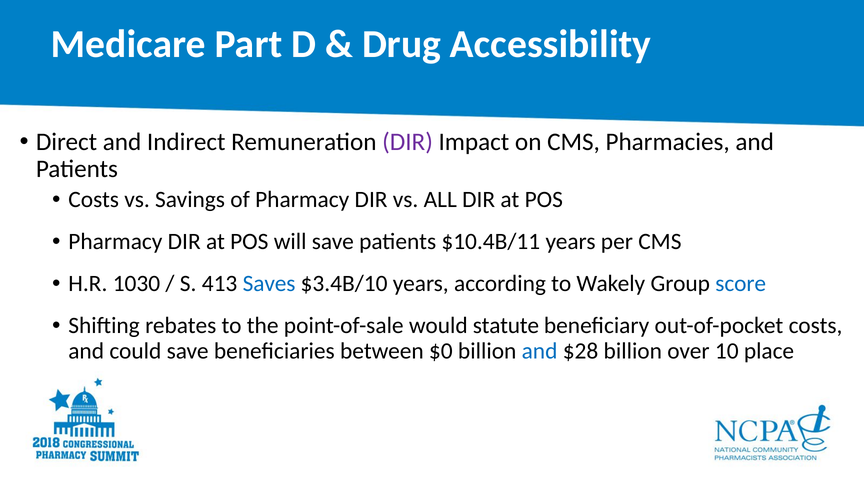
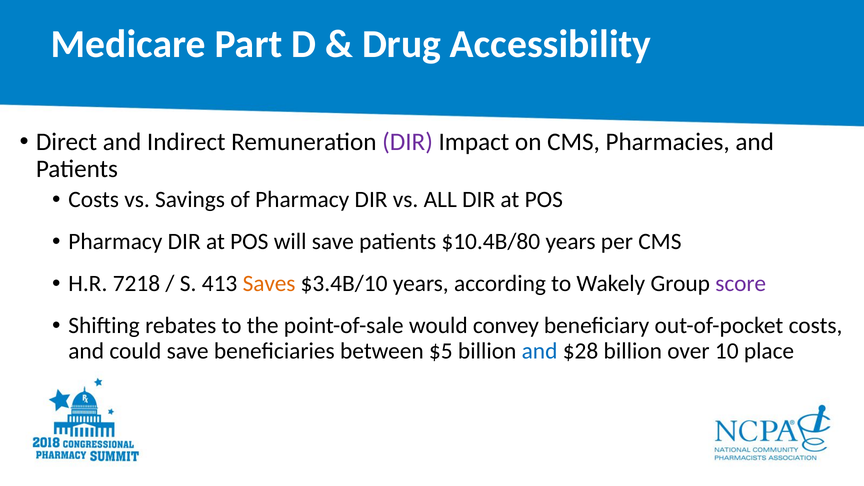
$10.4B/11: $10.4B/11 -> $10.4B/80 (491, 242)
1030: 1030 -> 7218 (136, 284)
Saves colour: blue -> orange (269, 284)
score colour: blue -> purple (741, 284)
statute: statute -> convey (506, 326)
$0: $0 -> $5 (441, 351)
